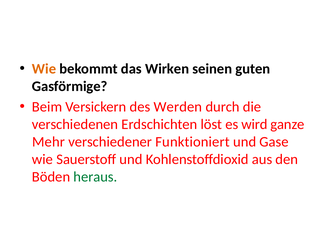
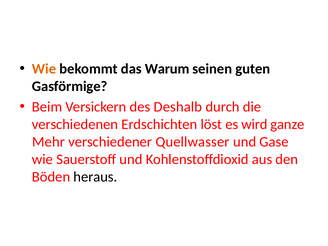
Wirken: Wirken -> Warum (167, 69)
Werden: Werden -> Deshalb (178, 107)
Funktioniert: Funktioniert -> Quellwasser (193, 142)
heraus colour: green -> black (95, 177)
